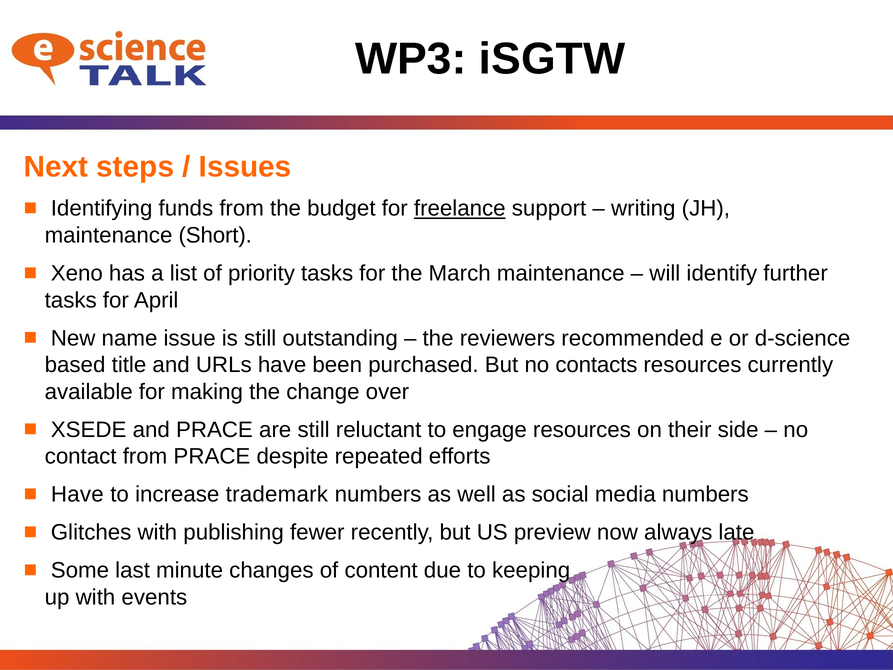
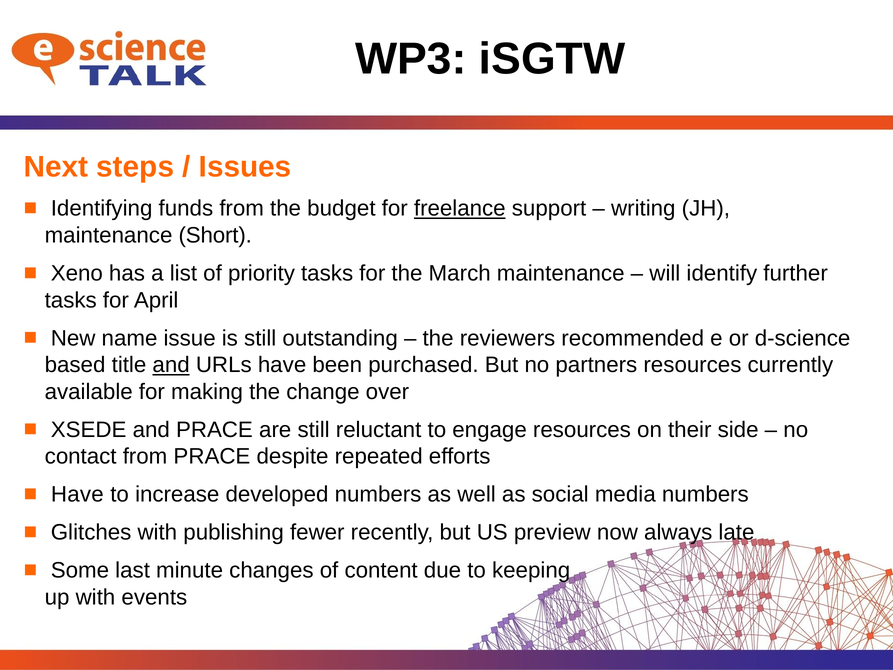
and underline: none -> present (171, 365)
contacts: contacts -> partners (596, 365)
trademark: trademark -> developed (277, 494)
